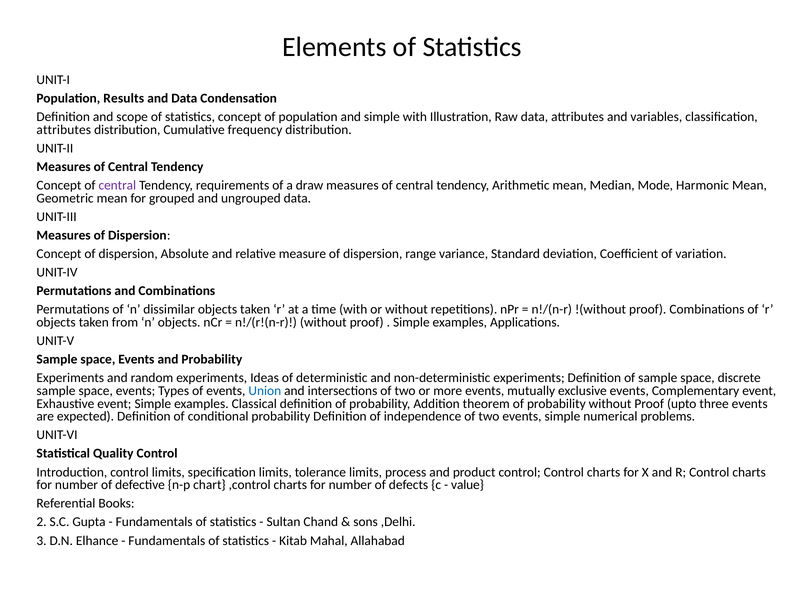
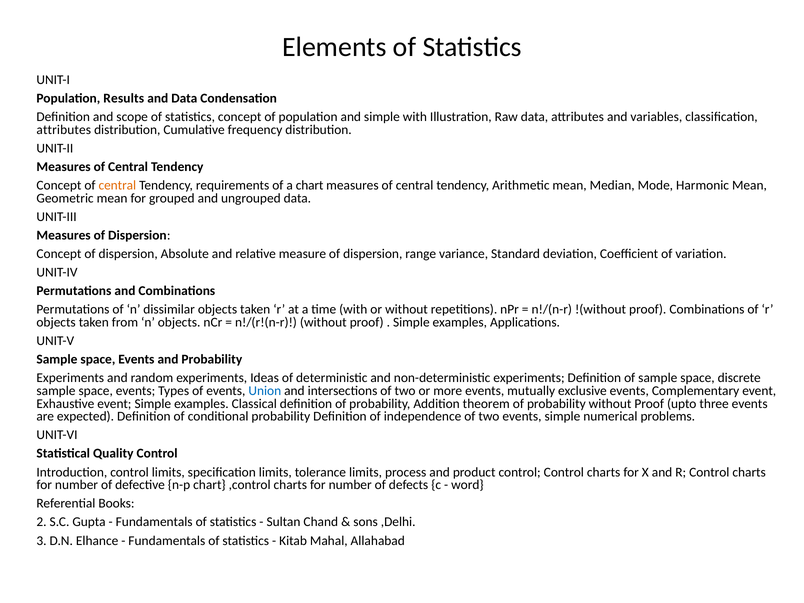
central colour: purple -> orange (117, 185)
a draw: draw -> chart (310, 185)
value: value -> word (467, 485)
